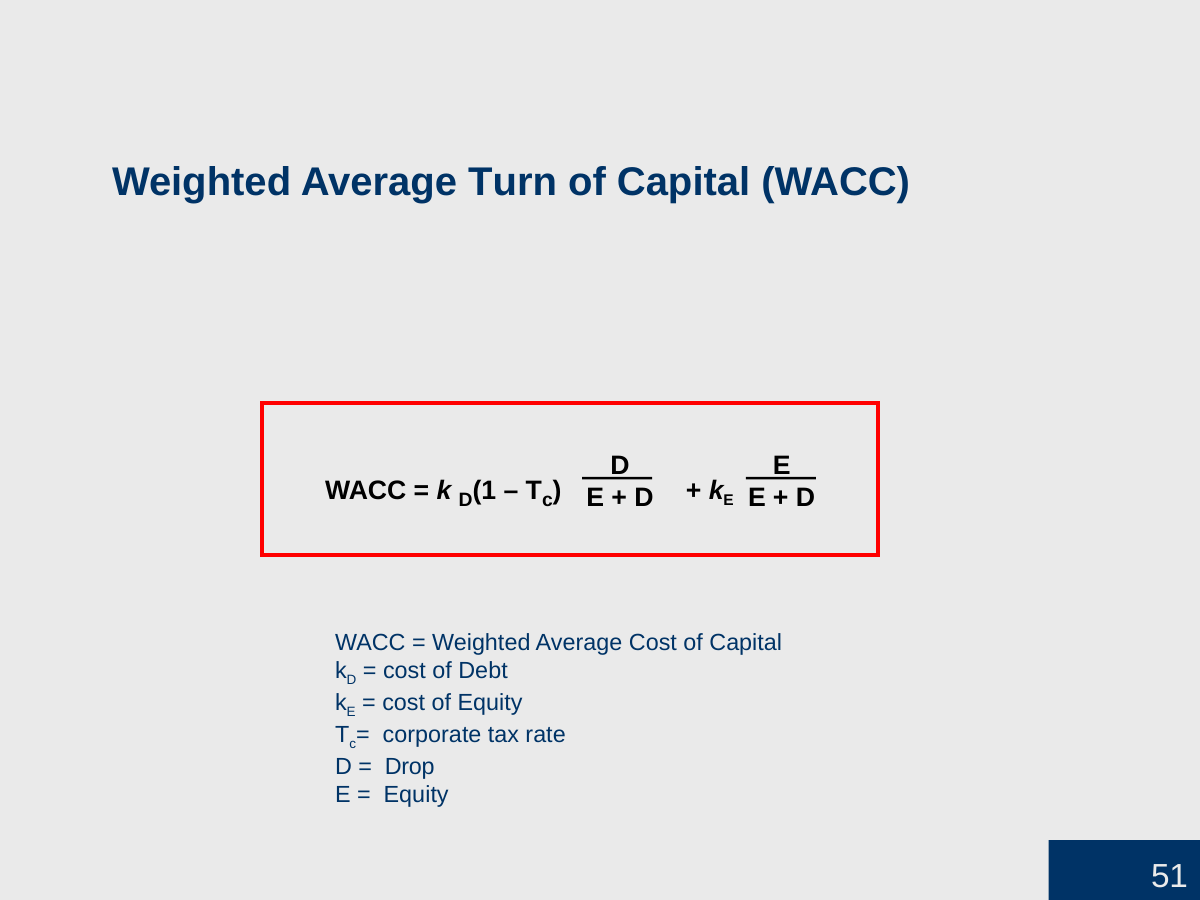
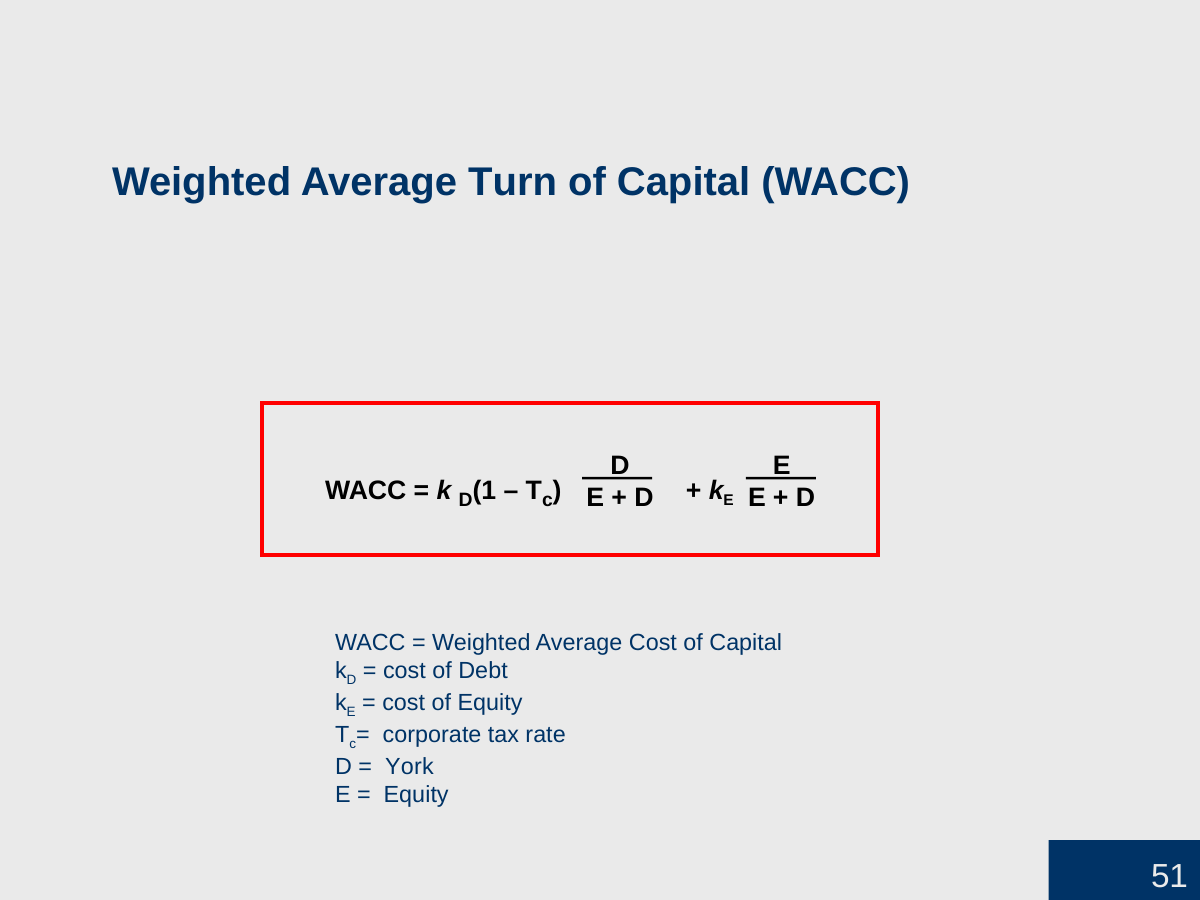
Drop: Drop -> York (410, 767)
